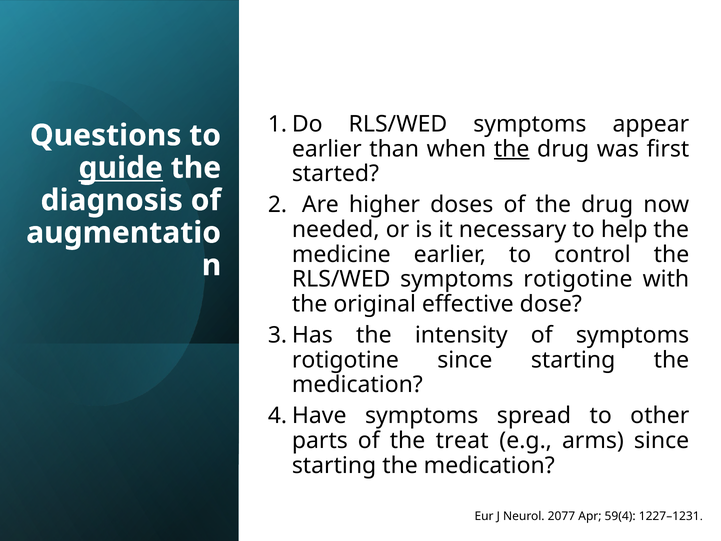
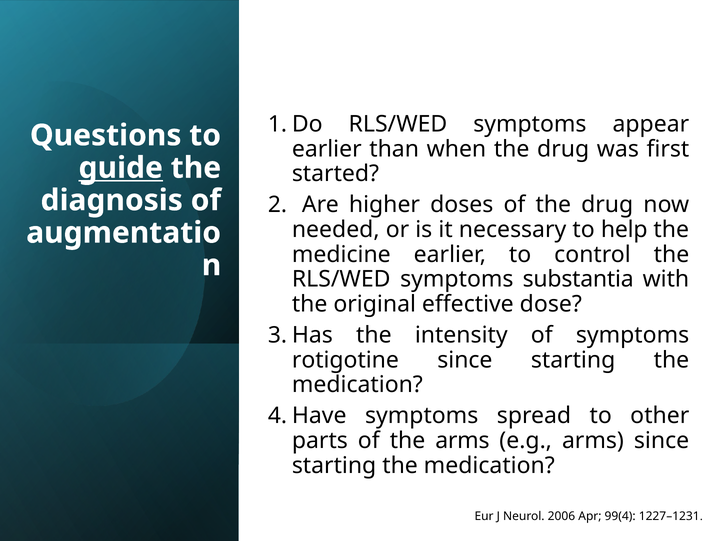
the underline: present -> none (512, 149)
RLS/WED symptoms rotigotine: rotigotine -> substantia (578, 279)
the treat: treat -> arms (462, 440)
2077: 2077 -> 2006 (561, 516)
59(4: 59(4 -> 99(4 (620, 516)
